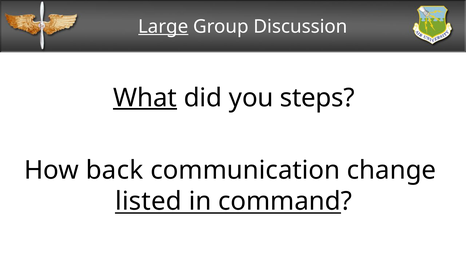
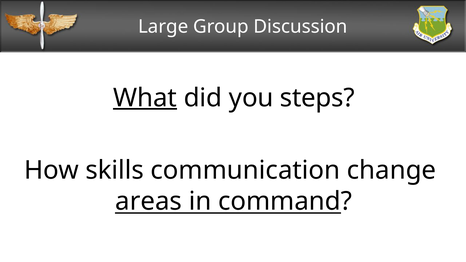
Large underline: present -> none (163, 27)
back: back -> skills (115, 170)
listed: listed -> areas (149, 201)
